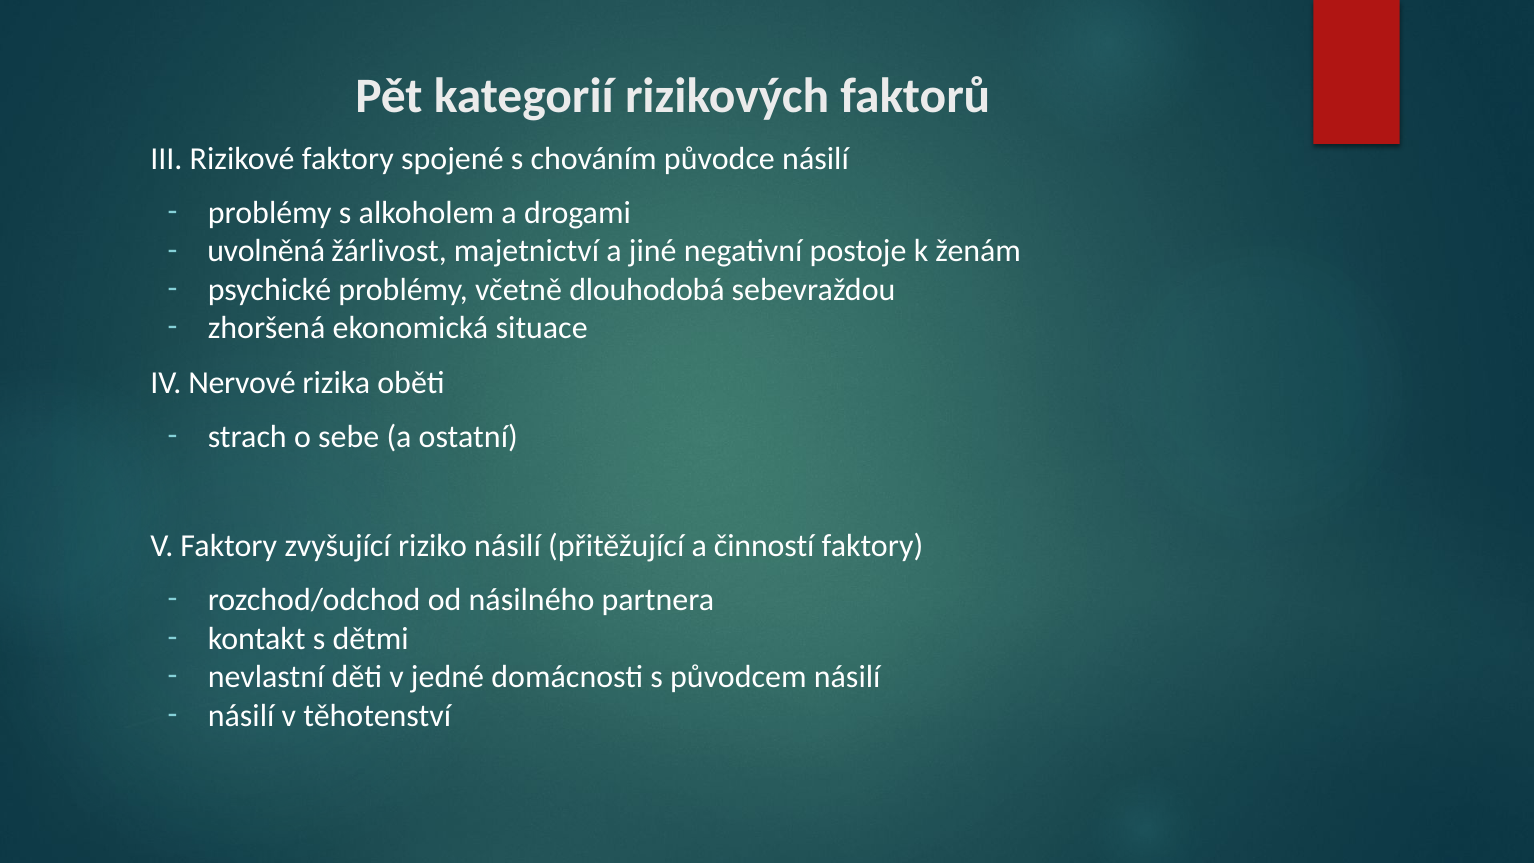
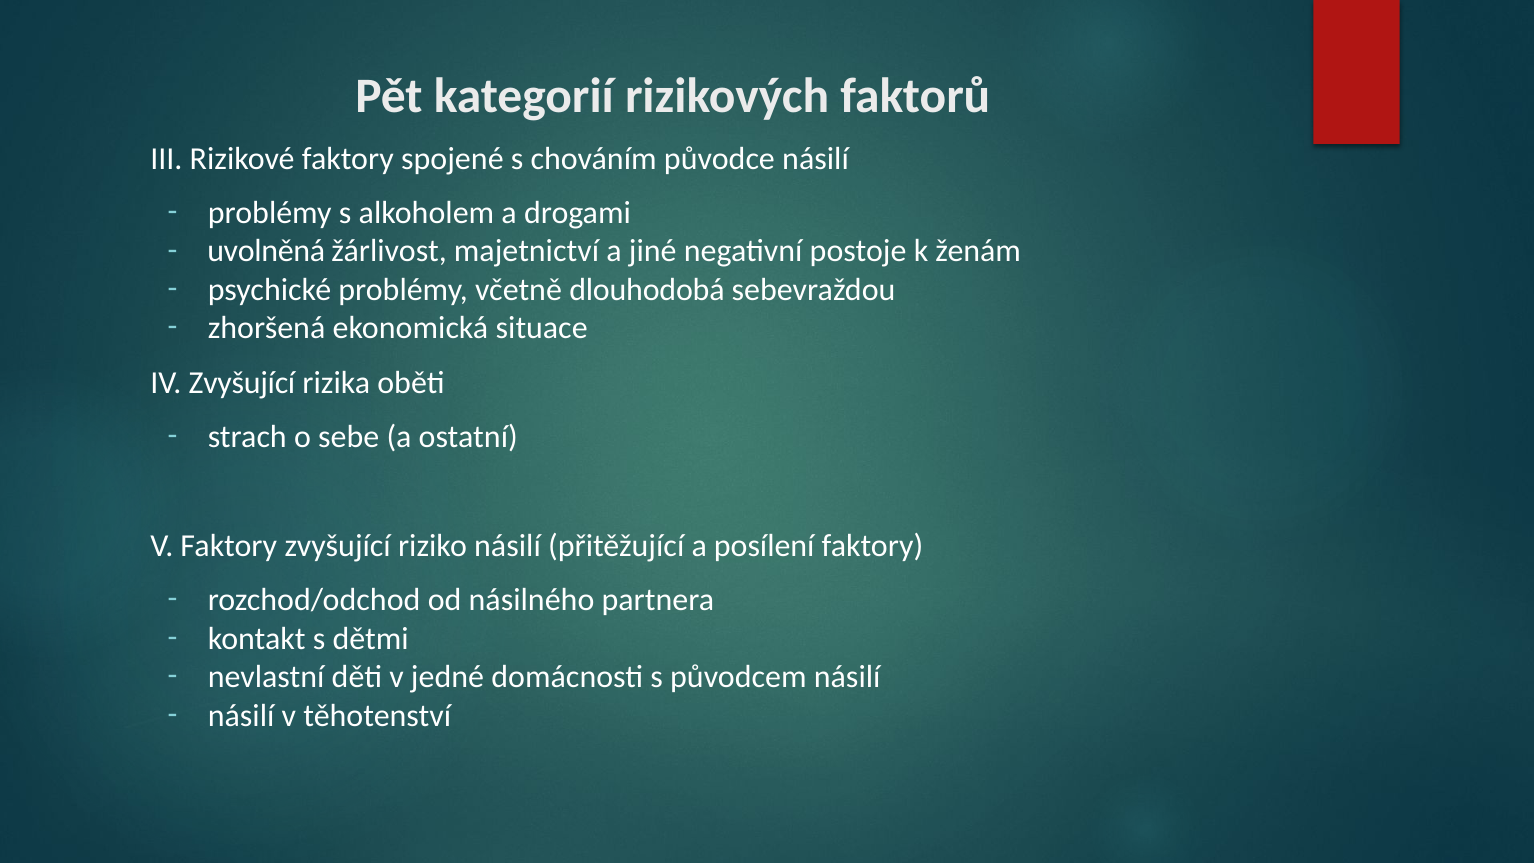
IV Nervové: Nervové -> Zvyšující (242, 383)
činností: činností -> posílení (764, 546)
